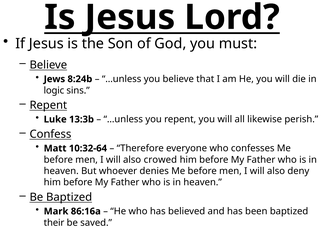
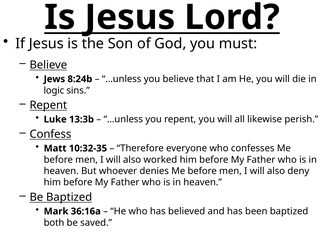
10:32-64: 10:32-64 -> 10:32-35 (88, 148)
crowed: crowed -> worked (160, 160)
86:16a: 86:16a -> 36:16a (86, 211)
their: their -> both (54, 223)
